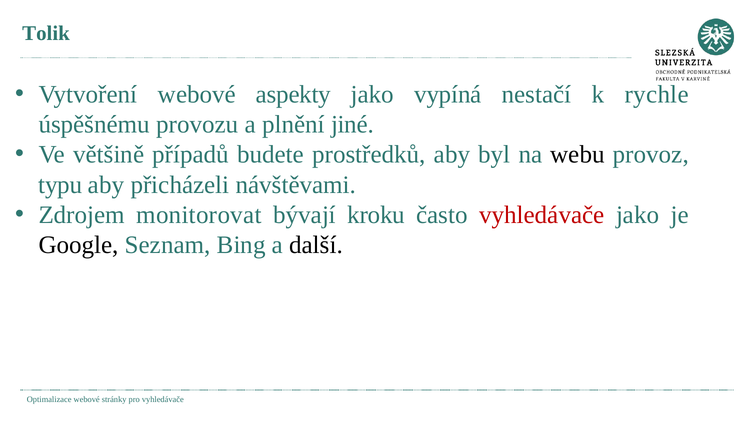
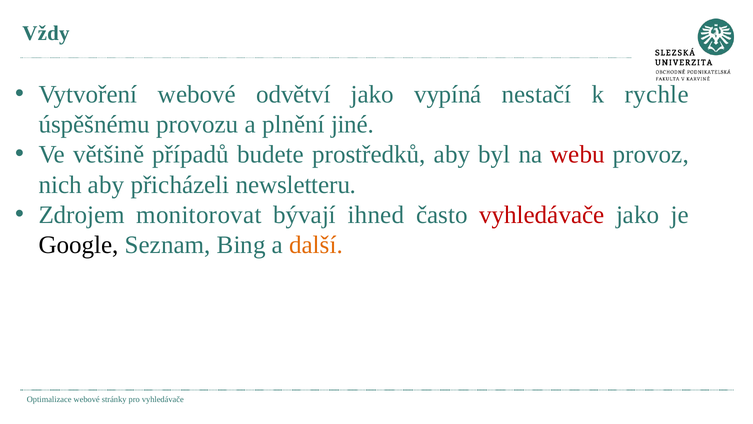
Tolik: Tolik -> Vždy (46, 34)
aspekty: aspekty -> odvětví (293, 94)
webu colour: black -> red (578, 154)
typu: typu -> nich (60, 185)
návštěvami: návštěvami -> newsletteru (296, 185)
kroku: kroku -> ihned (376, 215)
další colour: black -> orange (316, 245)
